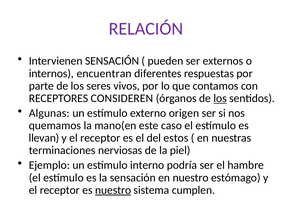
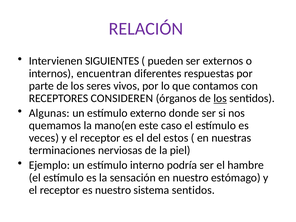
Intervienen SENSACIÓN: SENSACIÓN -> SIGUIENTES (112, 61)
origen: origen -> donde (184, 113)
llevan: llevan -> veces (44, 138)
nuestro underline: present -> none (113, 190)
sistema cumplen: cumplen -> sentidos (193, 190)
